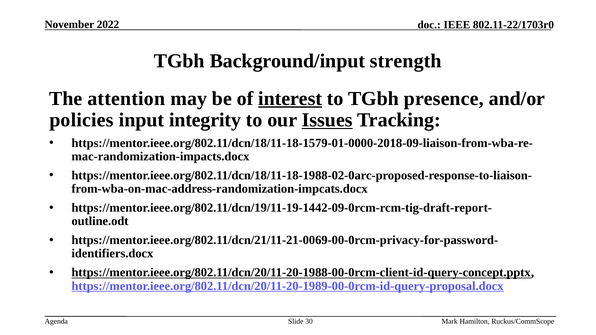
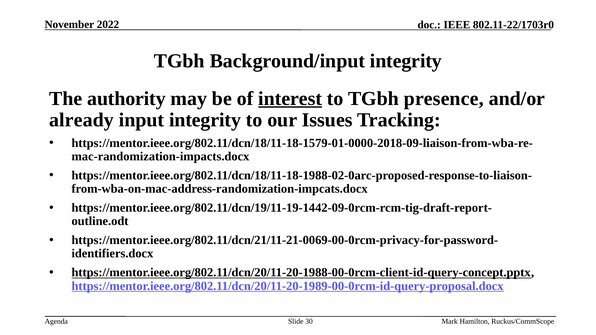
Background/input strength: strength -> integrity (406, 61)
attention: attention -> authority (126, 99)
policies: policies -> already (82, 120)
Issues underline: present -> none (327, 120)
